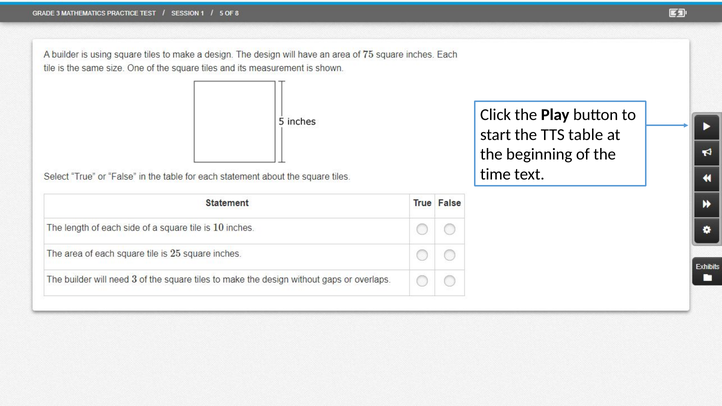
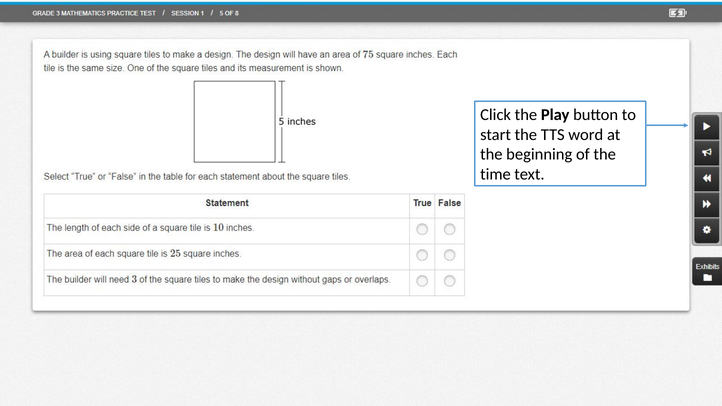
table: table -> word (586, 135)
